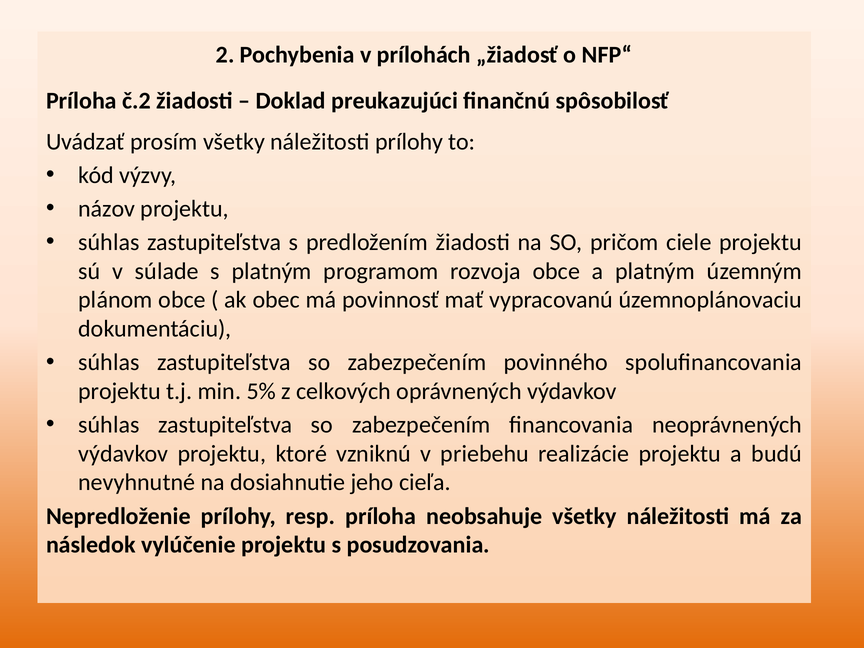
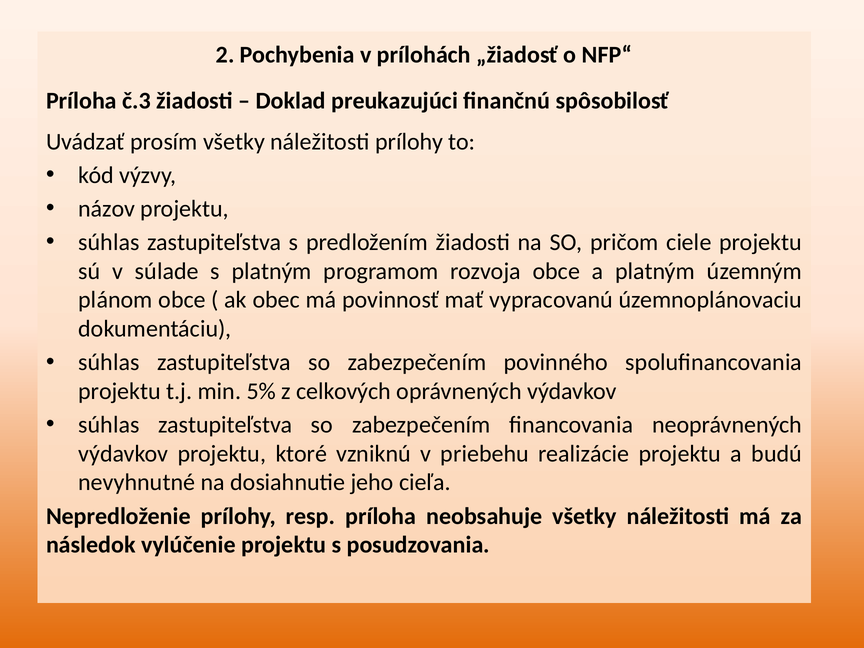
č.2: č.2 -> č.3 (136, 101)
